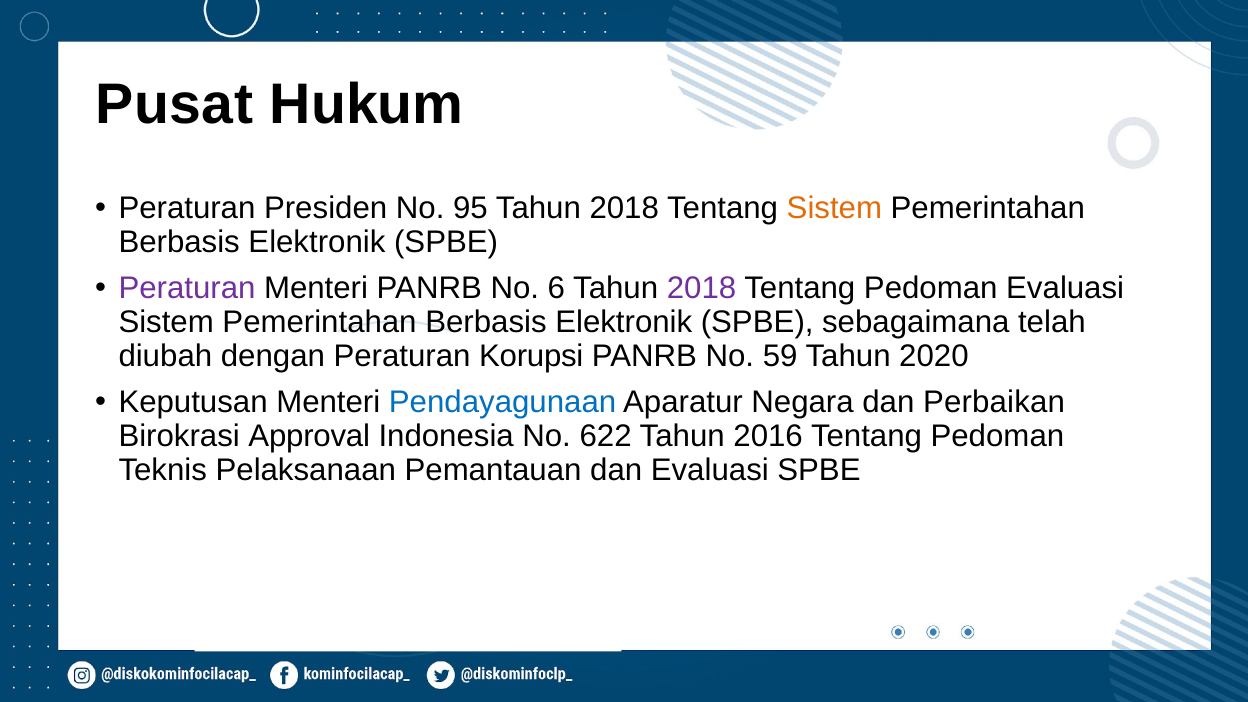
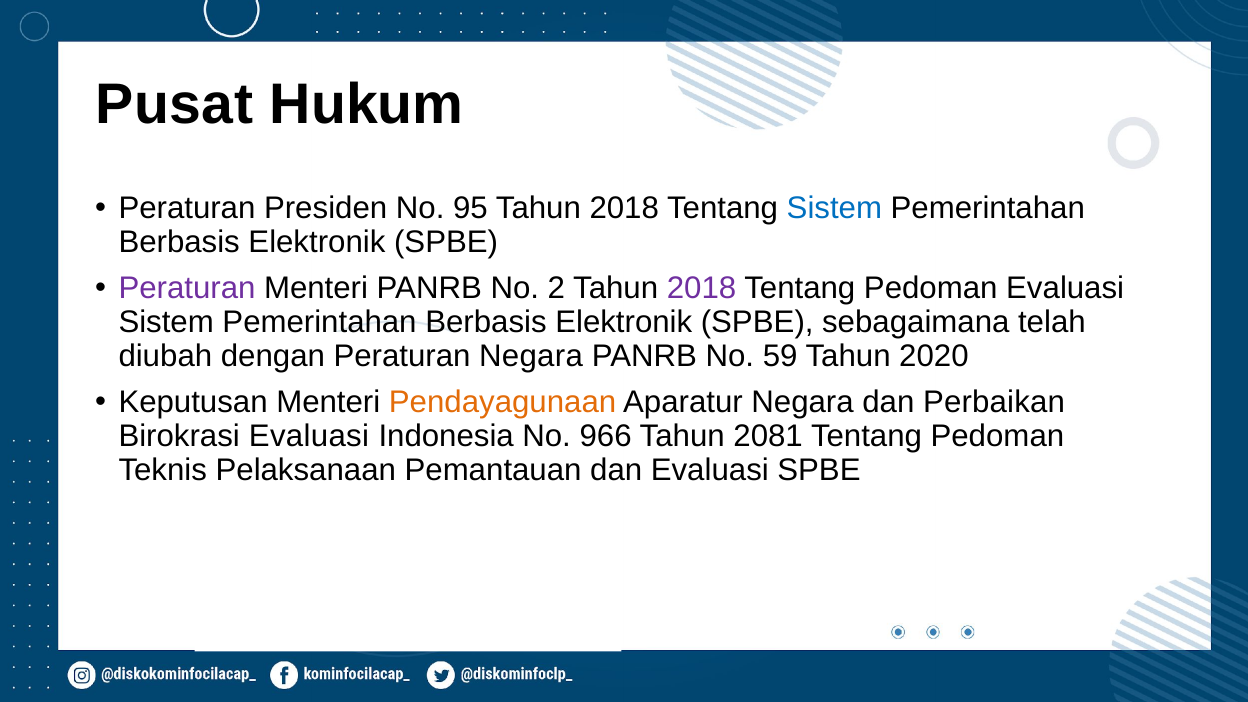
Sistem colour: orange -> blue (834, 208)
6: 6 -> 2 (556, 289)
Peraturan Korupsi: Korupsi -> Negara (531, 356)
Pendayagunaan colour: blue -> orange (503, 403)
Birokrasi Approval: Approval -> Evaluasi (309, 436)
622: 622 -> 966 (606, 436)
2016: 2016 -> 2081 (768, 436)
